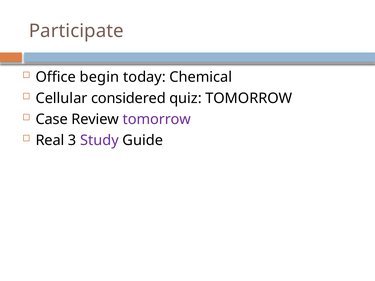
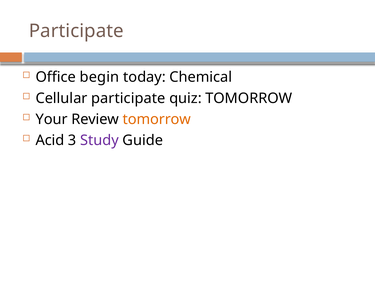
Cellular considered: considered -> participate (128, 98)
Case: Case -> Your (52, 119)
tomorrow colour: purple -> orange (157, 119)
Real: Real -> Acid (50, 141)
